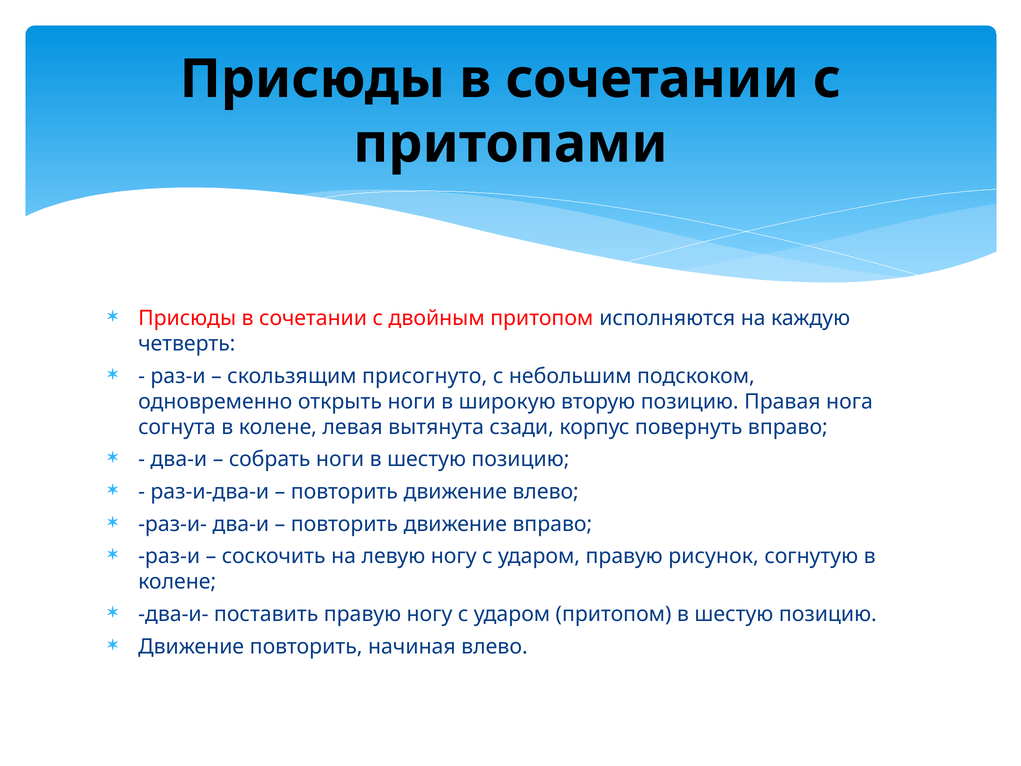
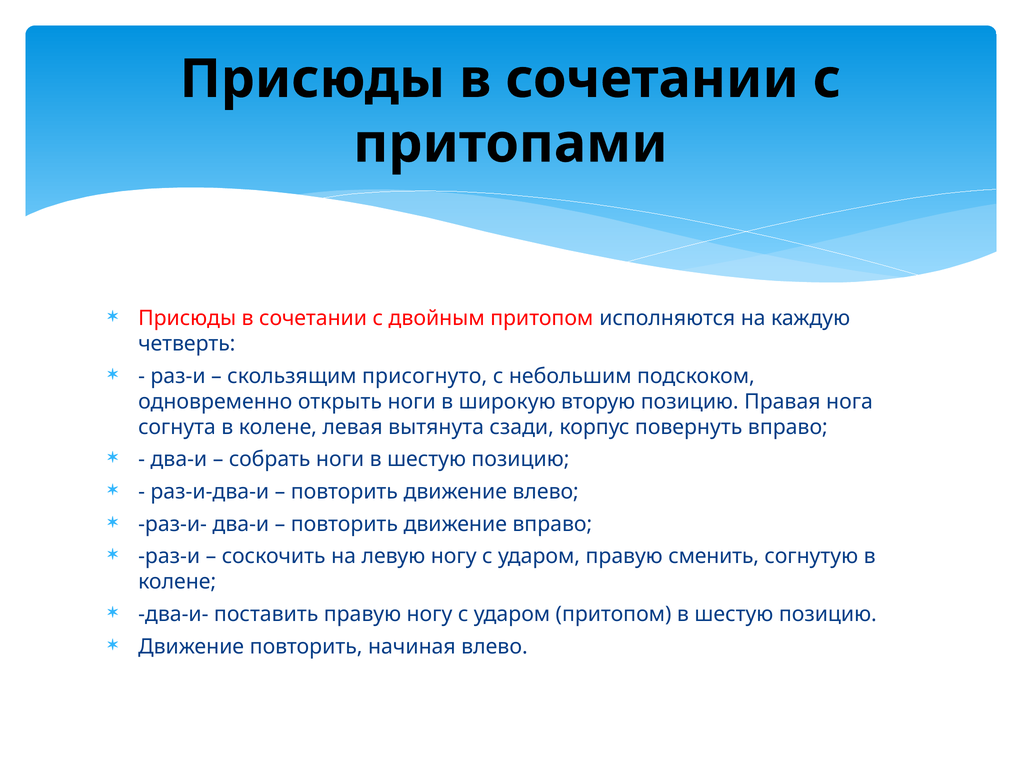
рисунок: рисунок -> сменить (714, 556)
